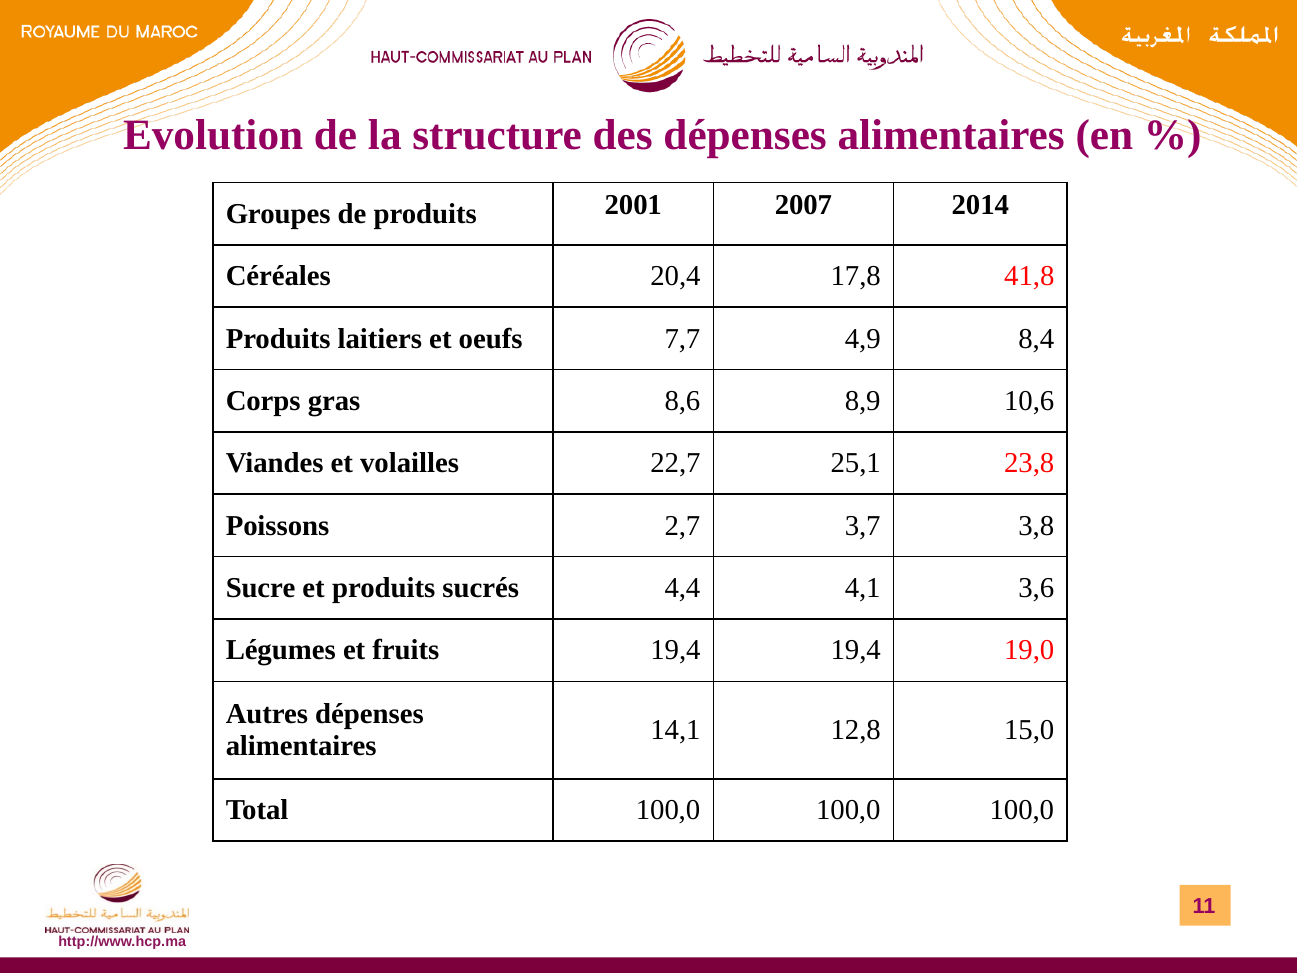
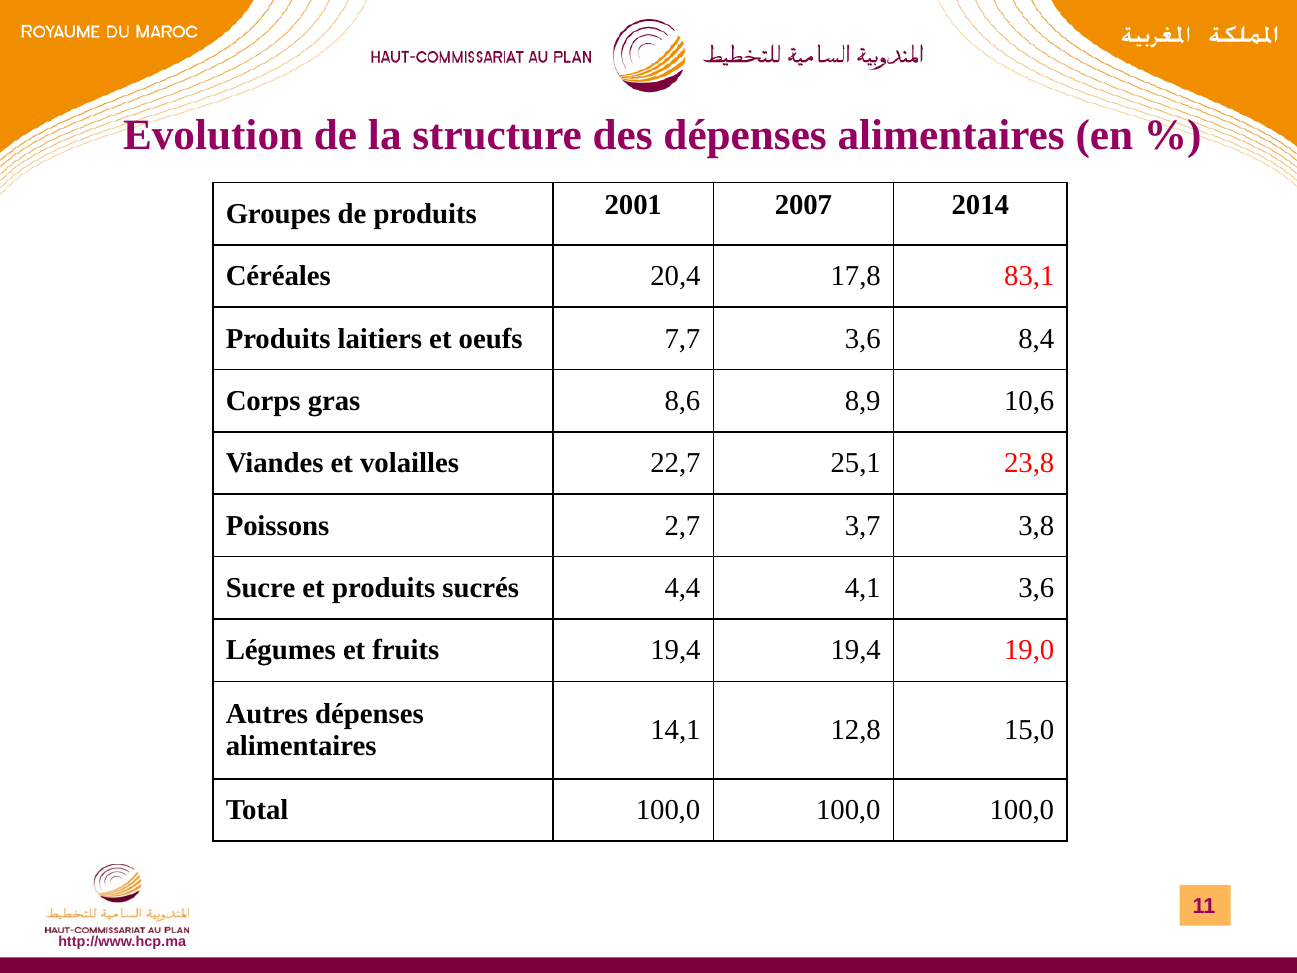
41,8: 41,8 -> 83,1 (1029, 276)
7,7 4,9: 4,9 -> 3,6 (863, 338)
